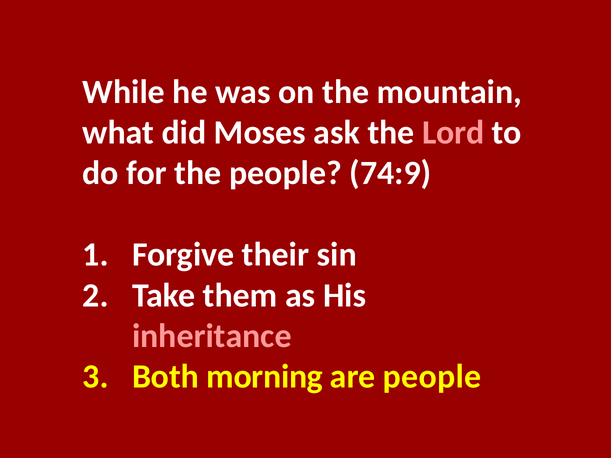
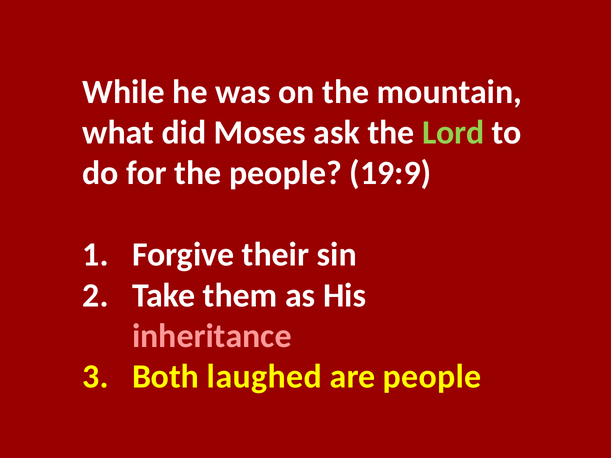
Lord colour: pink -> light green (453, 133)
74:9: 74:9 -> 19:9 (390, 173)
morning: morning -> laughed (264, 377)
